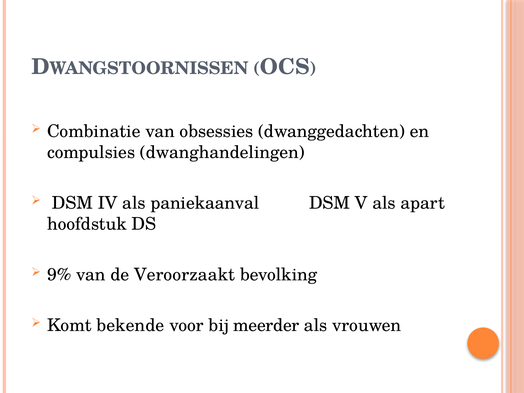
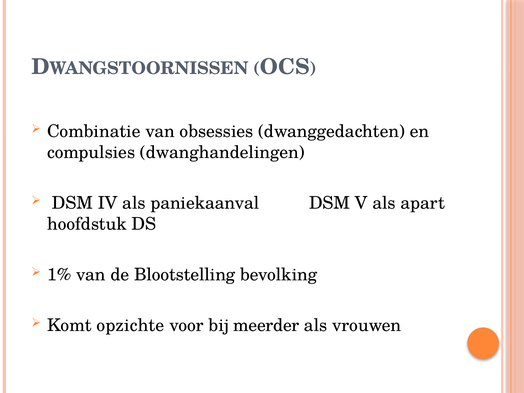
9%: 9% -> 1% (59, 275)
Veroorzaakt: Veroorzaakt -> Blootstelling (185, 275)
bekende: bekende -> opzichte (130, 325)
